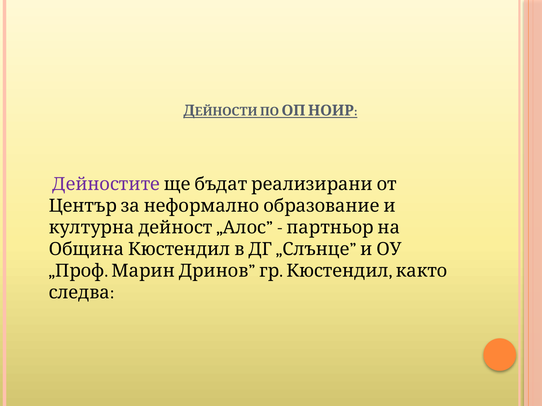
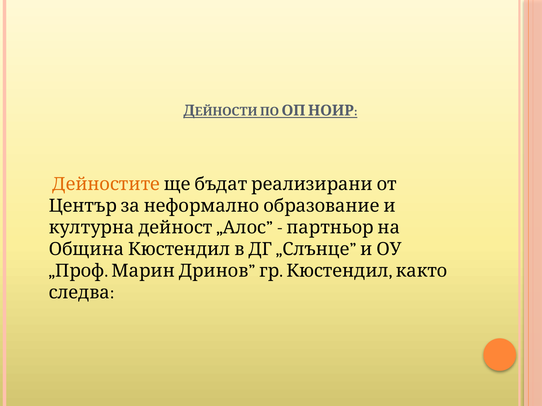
Дейностите colour: purple -> orange (106, 184)
